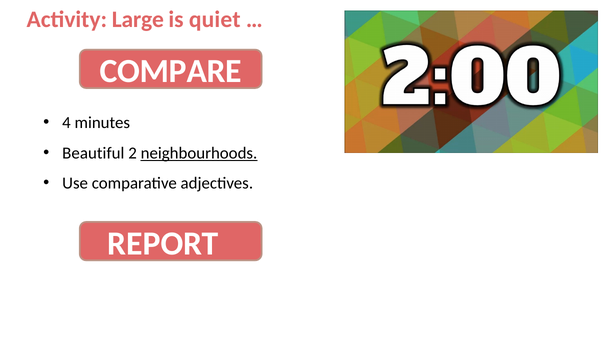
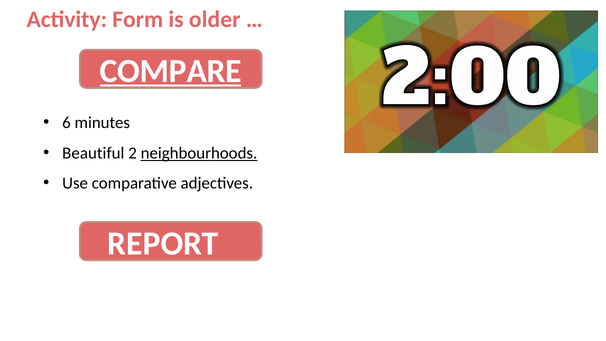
Large: Large -> Form (138, 19)
quiet: quiet -> older (215, 19)
COMPARE underline: none -> present (171, 71)
4: 4 -> 6 (67, 123)
